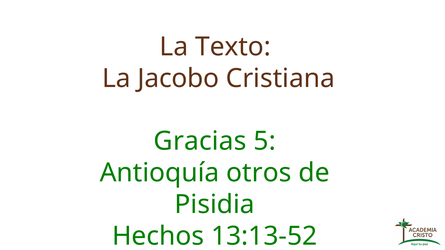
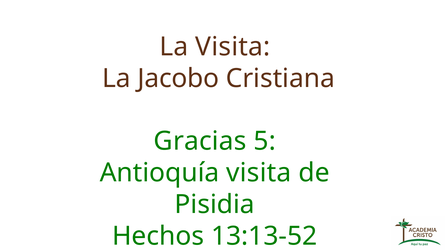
La Texto: Texto -> Visita (233, 47)
Antioquía otros: otros -> visita (259, 173)
